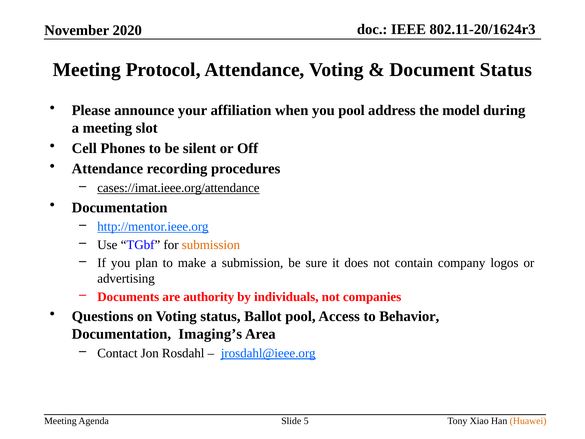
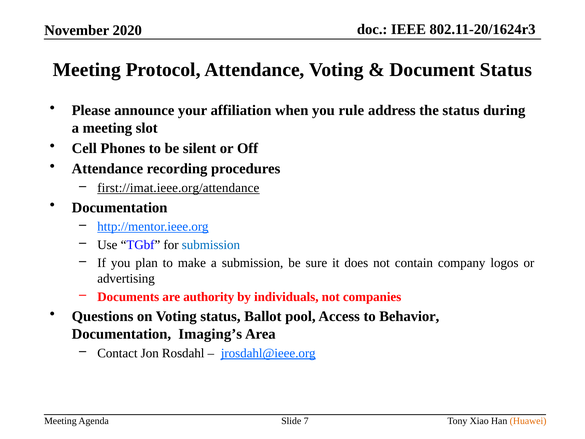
you pool: pool -> rule (351, 110)
the model: model -> status (461, 110)
cases://imat.ieee.org/attendance: cases://imat.ieee.org/attendance -> first://imat.ieee.org/attendance (178, 188)
submission colour: orange -> blue (211, 245)
5: 5 -> 7 (306, 421)
